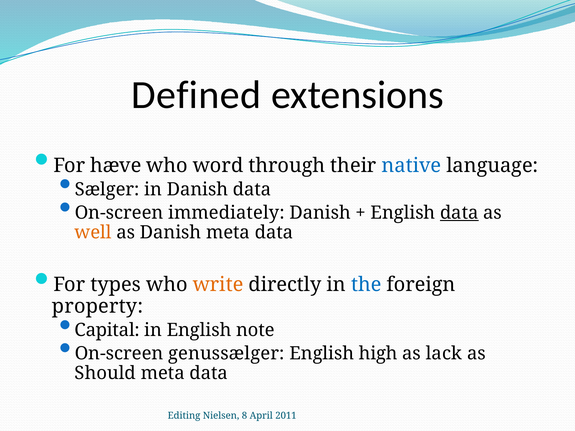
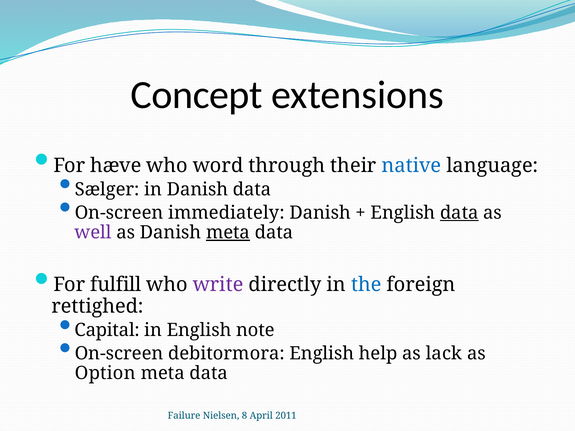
Defined: Defined -> Concept (197, 95)
well colour: orange -> purple (93, 233)
meta underline: none -> present (228, 233)
types: types -> fulfill (116, 285)
write colour: orange -> purple (218, 285)
property: property -> rettighed (98, 306)
genussælger: genussælger -> debitormora (226, 354)
high: high -> help (378, 354)
Should: Should -> Option (105, 373)
Editing: Editing -> Failure (184, 416)
